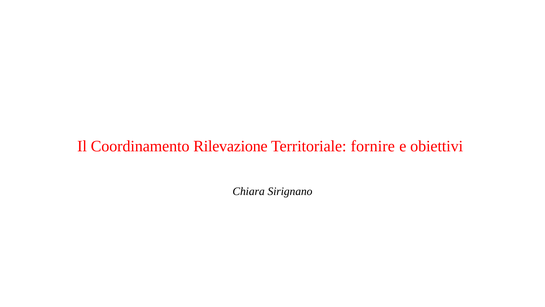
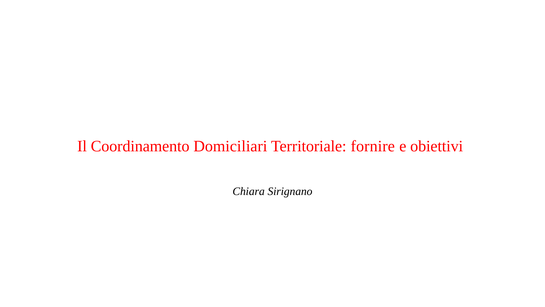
Rilevazione: Rilevazione -> Domiciliari (230, 146)
